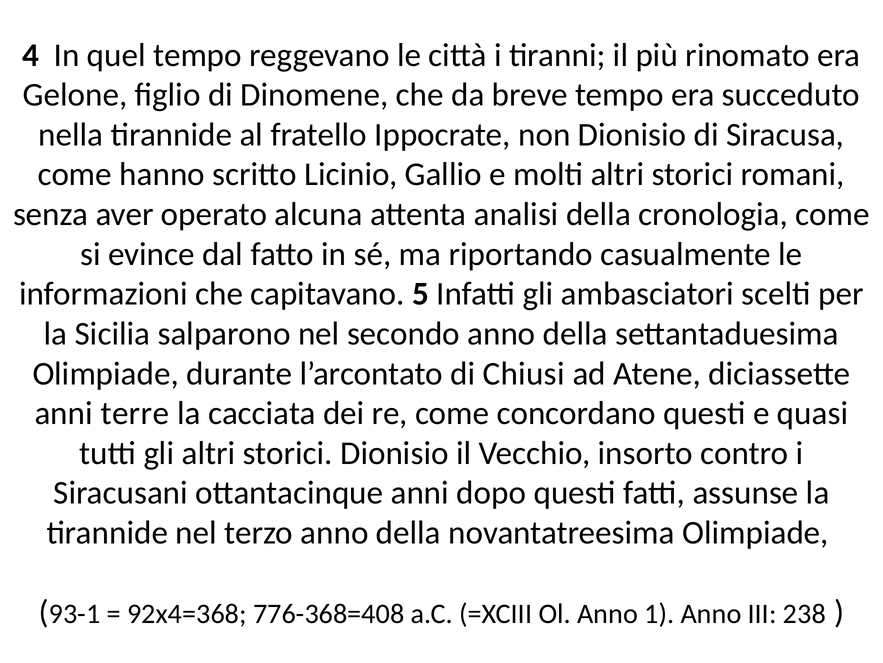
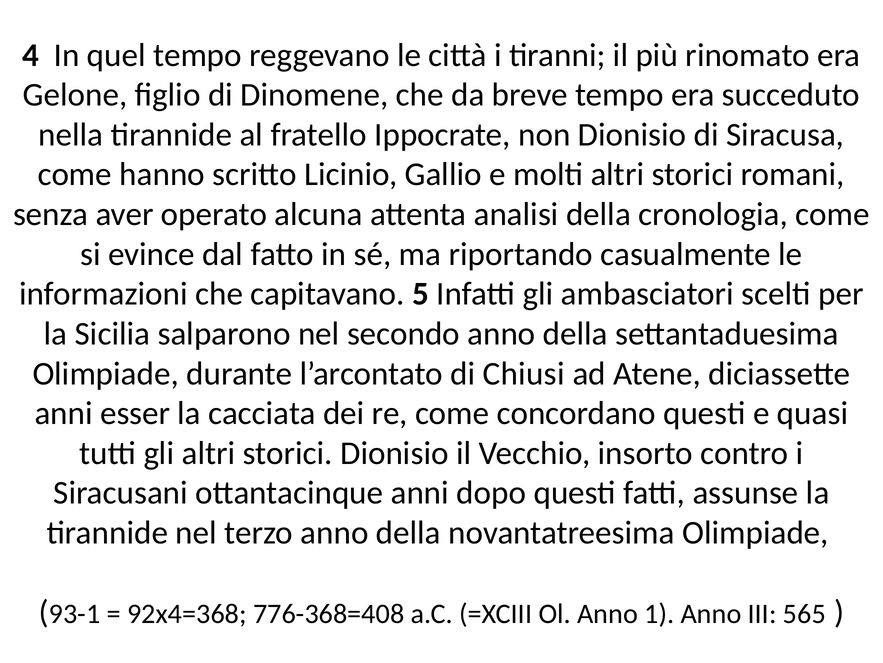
terre: terre -> esser (135, 413)
238: 238 -> 565 (804, 613)
